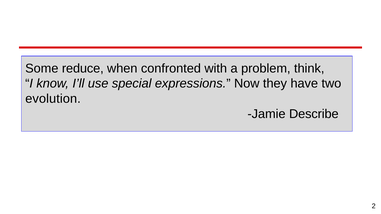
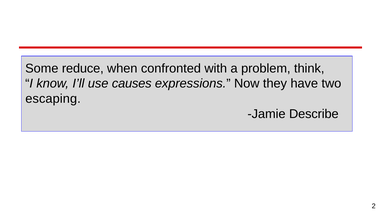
special: special -> causes (132, 84)
evolution: evolution -> escaping (53, 99)
